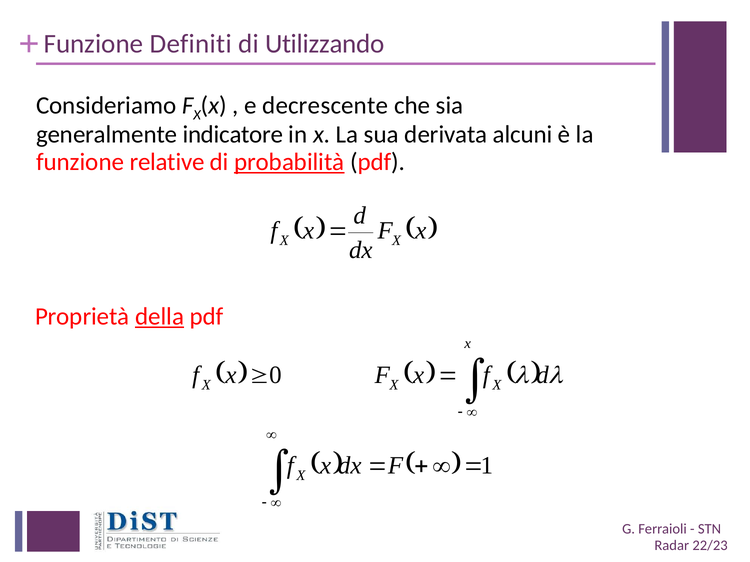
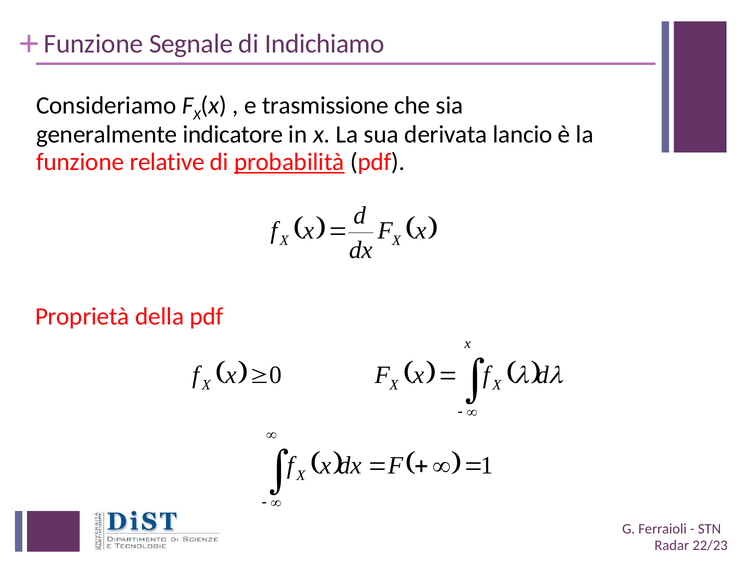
Definiti: Definiti -> Segnale (191, 44)
Utilizzando: Utilizzando -> Indichiamo (325, 44)
decrescente: decrescente -> trasmissione (325, 105)
alcuni: alcuni -> lancio (523, 134)
della underline: present -> none (160, 317)
